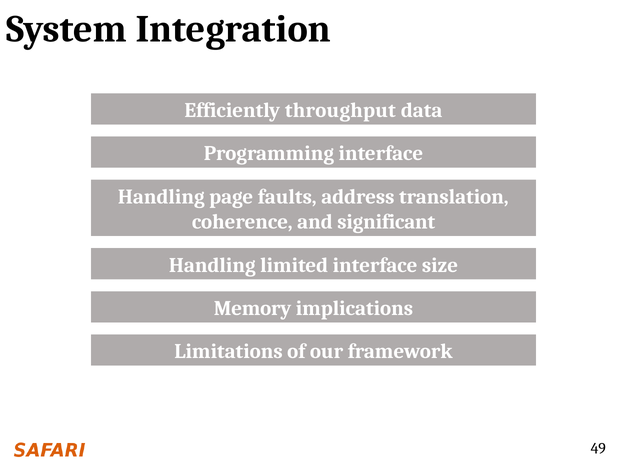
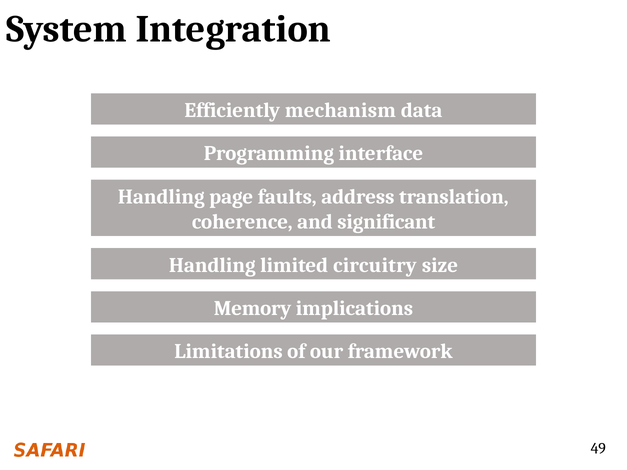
throughput: throughput -> mechanism (340, 110)
limited interface: interface -> circuitry (375, 265)
